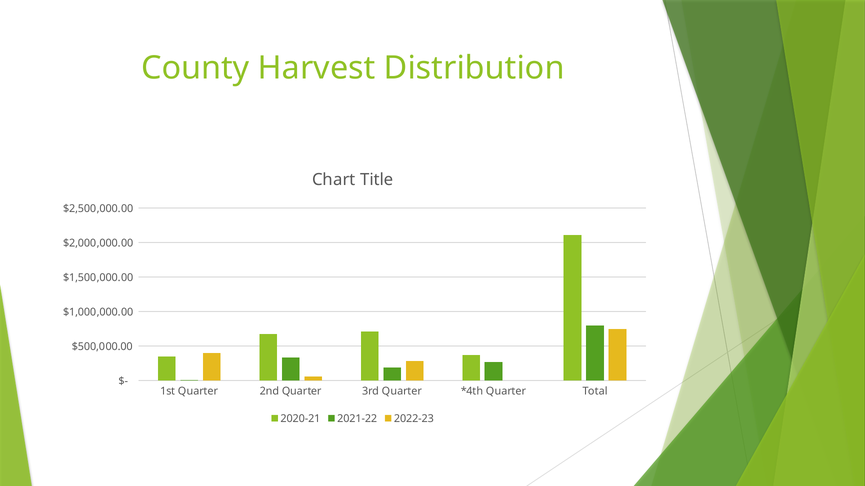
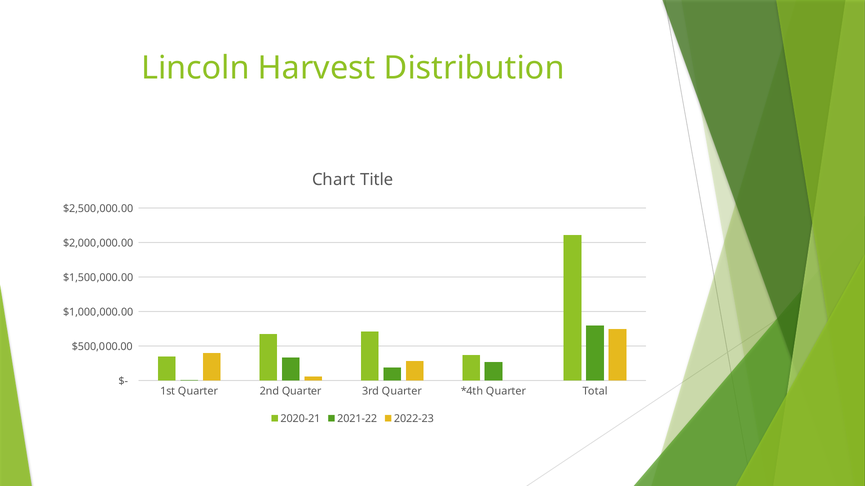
County: County -> Lincoln (195, 68)
